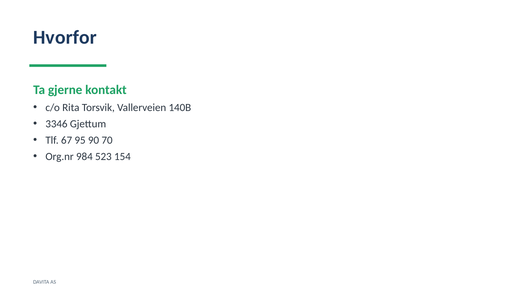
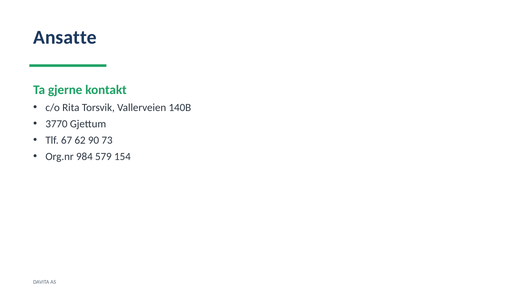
Hvorfor: Hvorfor -> Ansatte (65, 37)
3346: 3346 -> 3770 (56, 124)
95: 95 -> 62 (80, 140)
70: 70 -> 73 (107, 140)
523: 523 -> 579 (103, 156)
